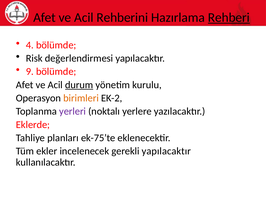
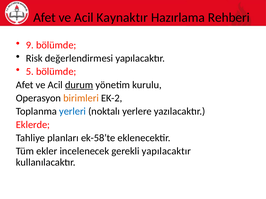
Rehberini: Rehberini -> Kaynaktır (122, 18)
Rehberi underline: present -> none (229, 18)
4: 4 -> 9 (30, 45)
9: 9 -> 5 (30, 72)
yerleri colour: purple -> blue (73, 112)
ek-75’te: ek-75’te -> ek-58’te (98, 138)
